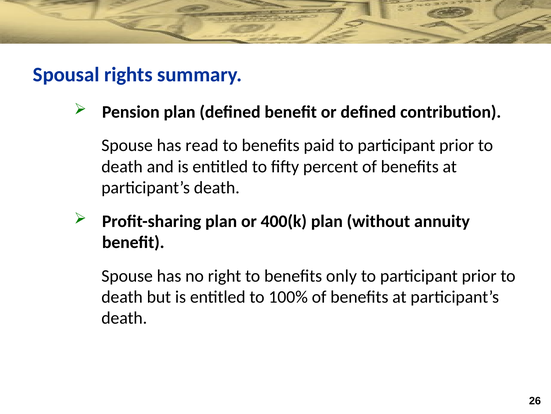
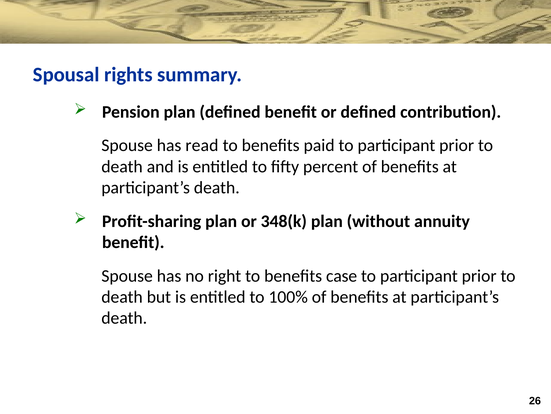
400(k: 400(k -> 348(k (284, 221)
only: only -> case (342, 275)
